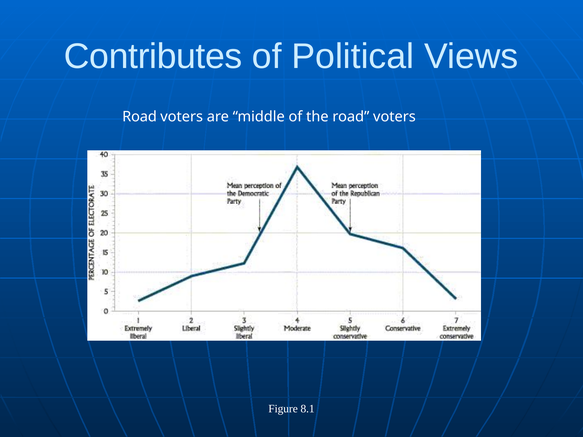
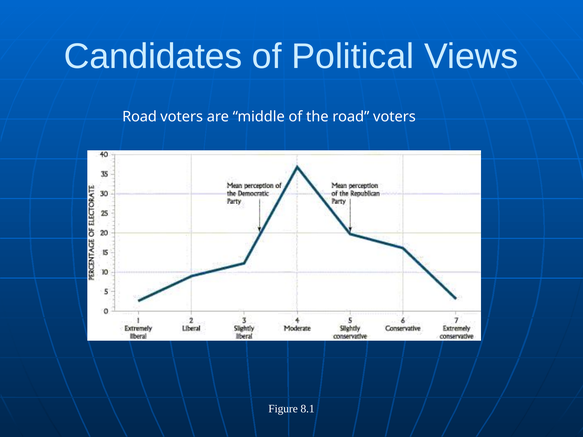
Contributes: Contributes -> Candidates (153, 57)
